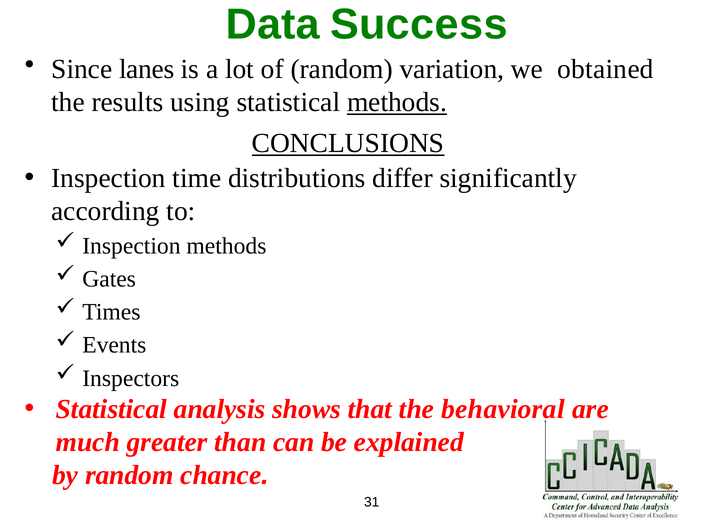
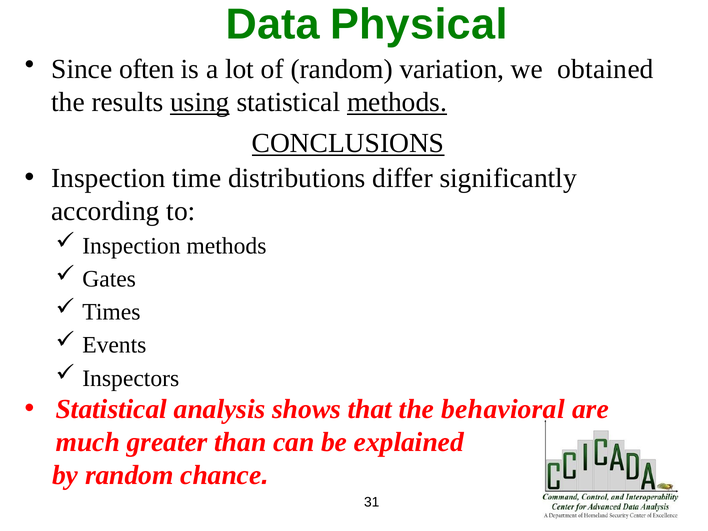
Success: Success -> Physical (419, 25)
lanes: lanes -> often (147, 69)
using underline: none -> present (200, 102)
